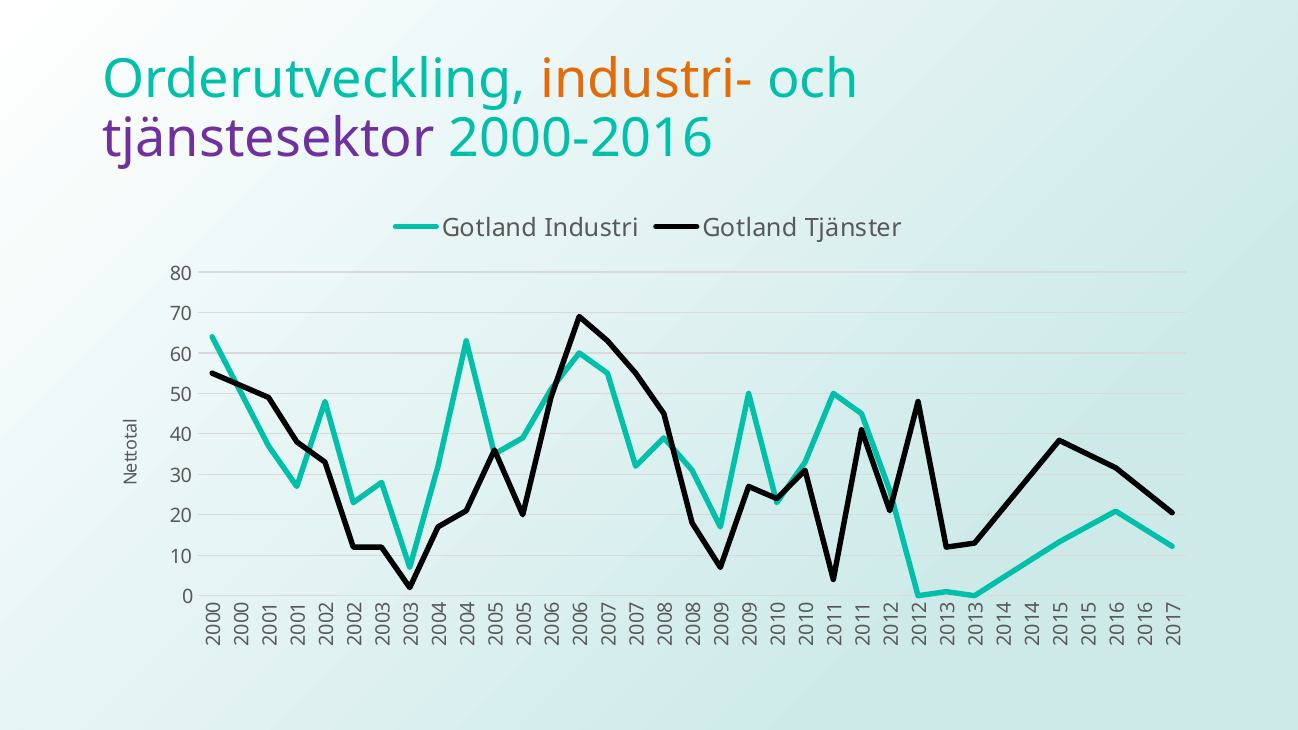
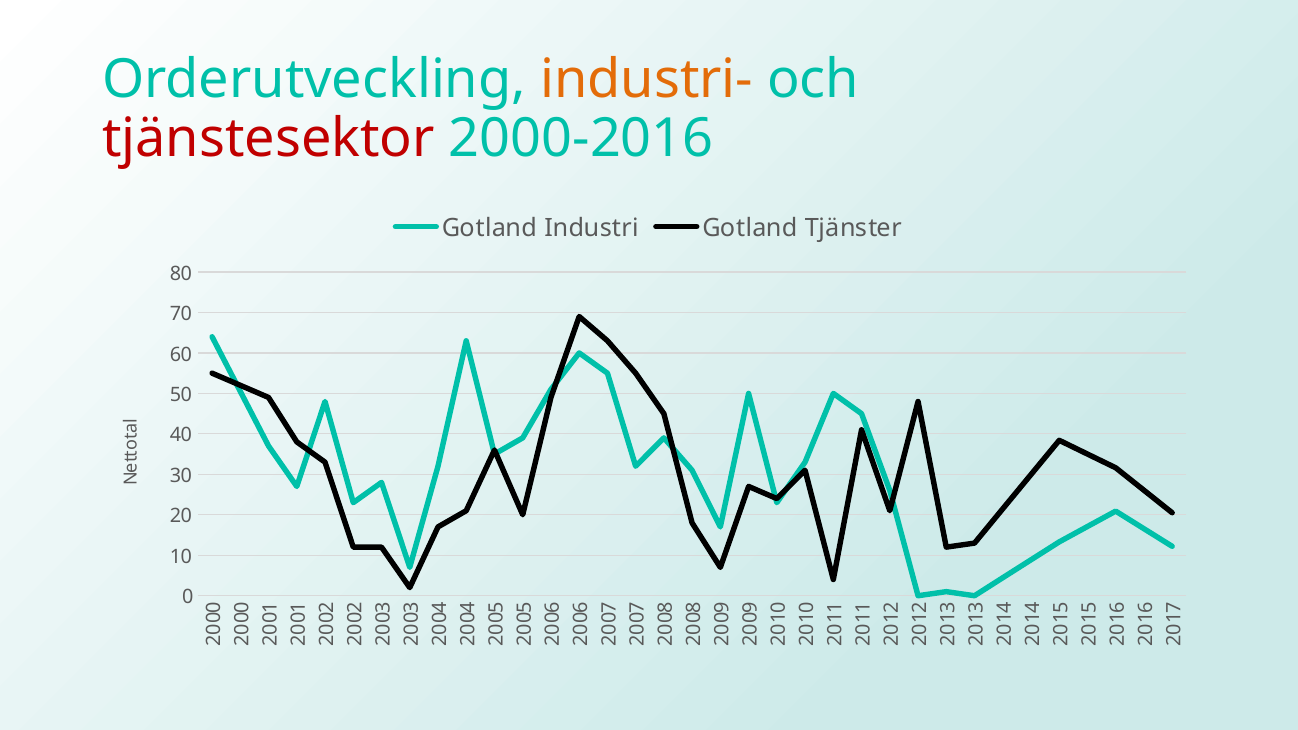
tjänstesektor colour: purple -> red (269, 138)
